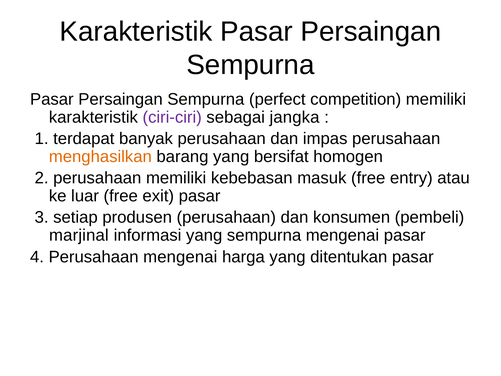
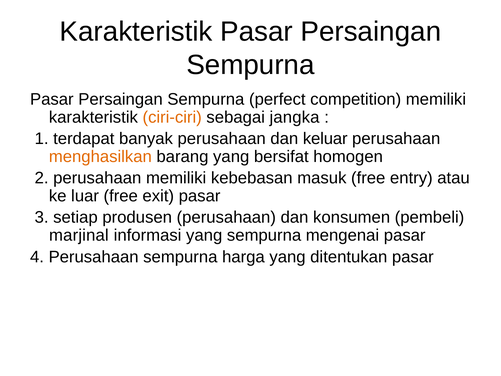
ciri-ciri colour: purple -> orange (172, 117)
impas: impas -> keluar (325, 138)
Perusahaan mengenai: mengenai -> sempurna (180, 257)
